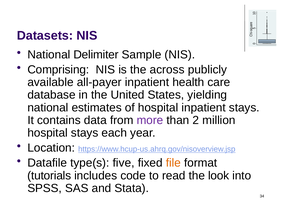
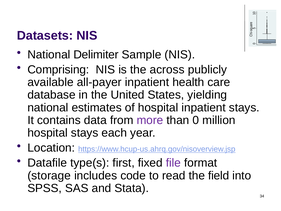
than 2: 2 -> 0 (196, 120)
five: five -> first (124, 163)
file colour: orange -> purple (173, 163)
tutorials: tutorials -> storage (49, 175)
look: look -> field (219, 175)
